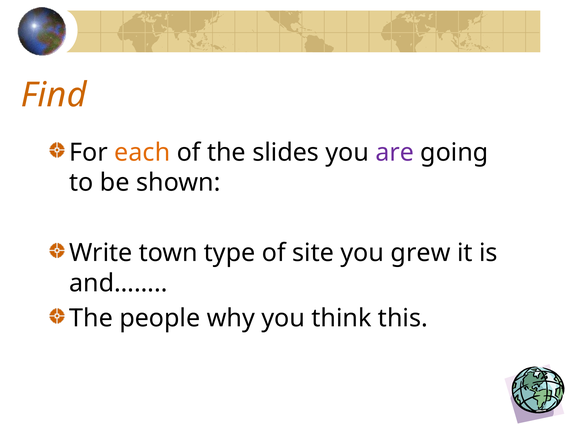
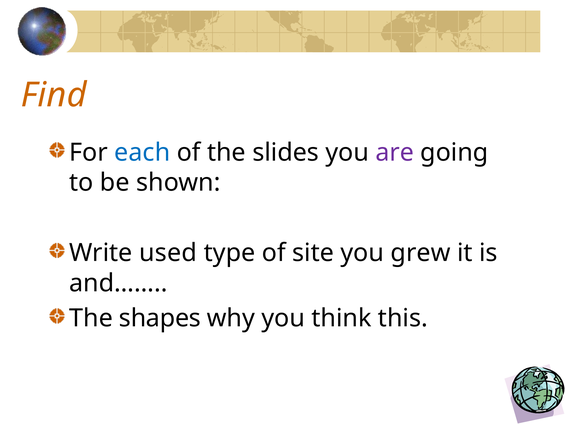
each colour: orange -> blue (142, 152)
town: town -> used (168, 253)
people: people -> shapes (160, 318)
